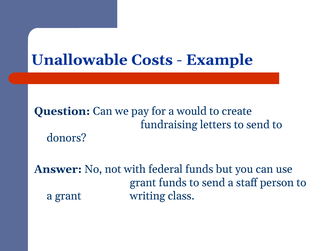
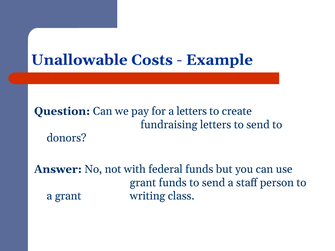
a would: would -> letters (192, 111)
